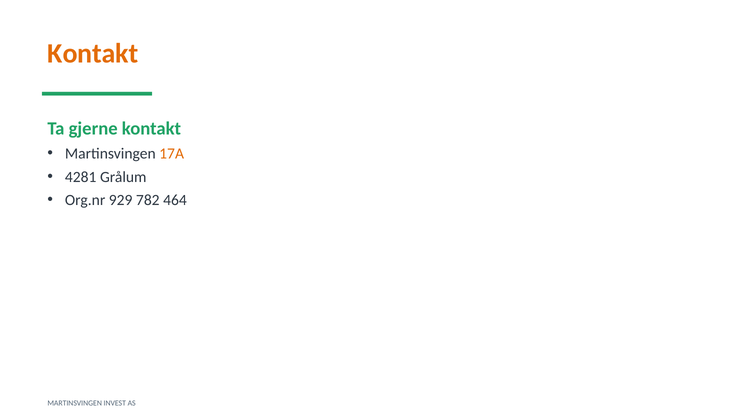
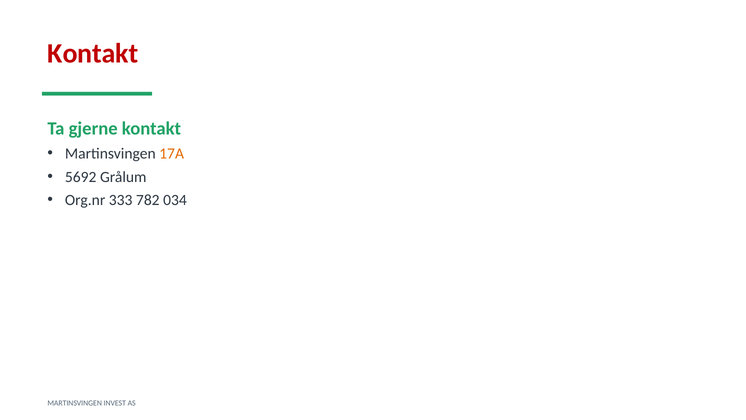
Kontakt colour: orange -> red (93, 53)
4281: 4281 -> 5692 (81, 177)
929: 929 -> 333 (121, 200)
464: 464 -> 034 (175, 200)
